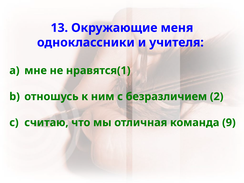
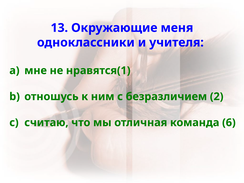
9: 9 -> 6 (229, 123)
